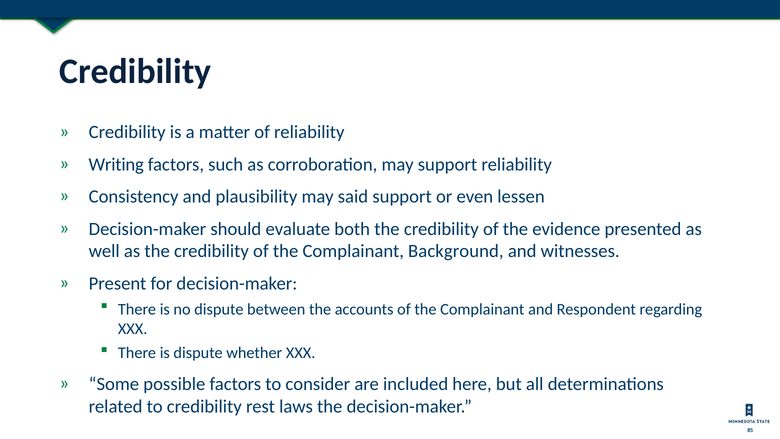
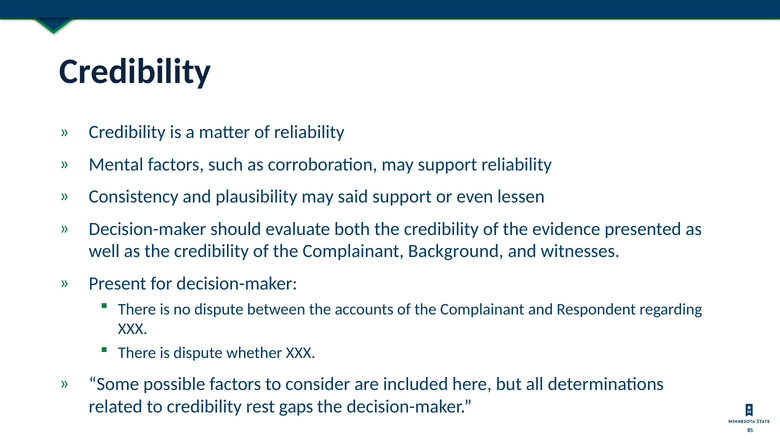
Writing: Writing -> Mental (116, 164)
laws: laws -> gaps (296, 406)
